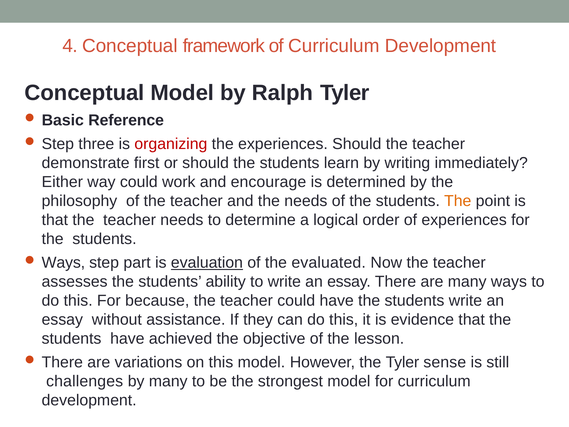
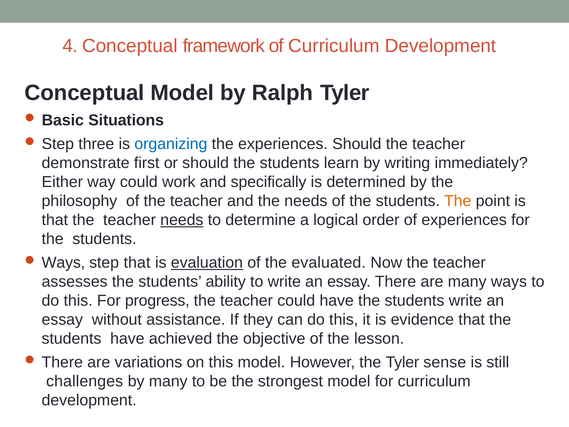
Reference: Reference -> Situations (126, 120)
organizing colour: red -> blue (171, 144)
encourage: encourage -> specifically (269, 182)
needs underline: none -> present (182, 220)
step part: part -> that (137, 263)
because: because -> progress (157, 300)
